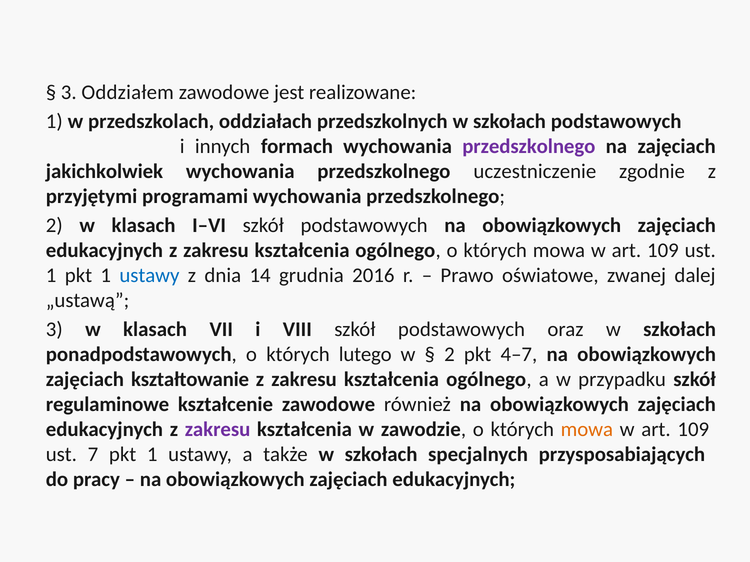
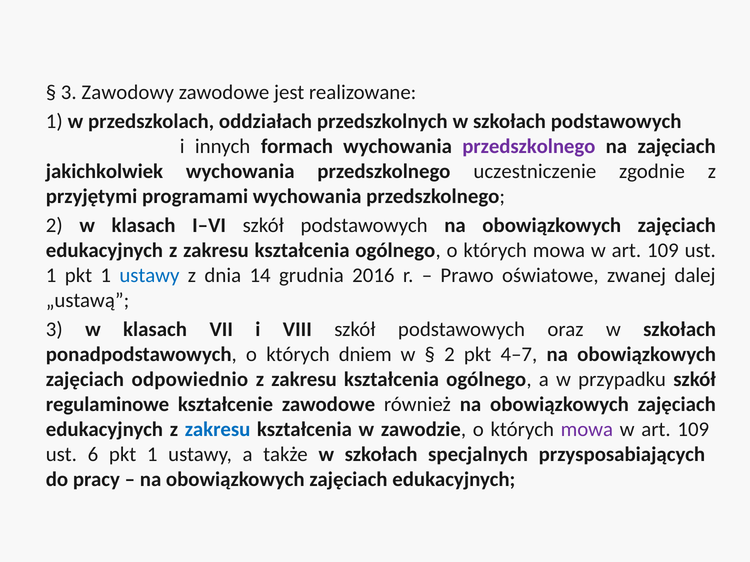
Oddziałem: Oddziałem -> Zawodowy (128, 92)
lutego: lutego -> dniem (365, 355)
kształtowanie: kształtowanie -> odpowiednio (190, 380)
zakresu colour: purple -> blue (218, 430)
mowa colour: orange -> purple (587, 430)
7: 7 -> 6 (93, 455)
